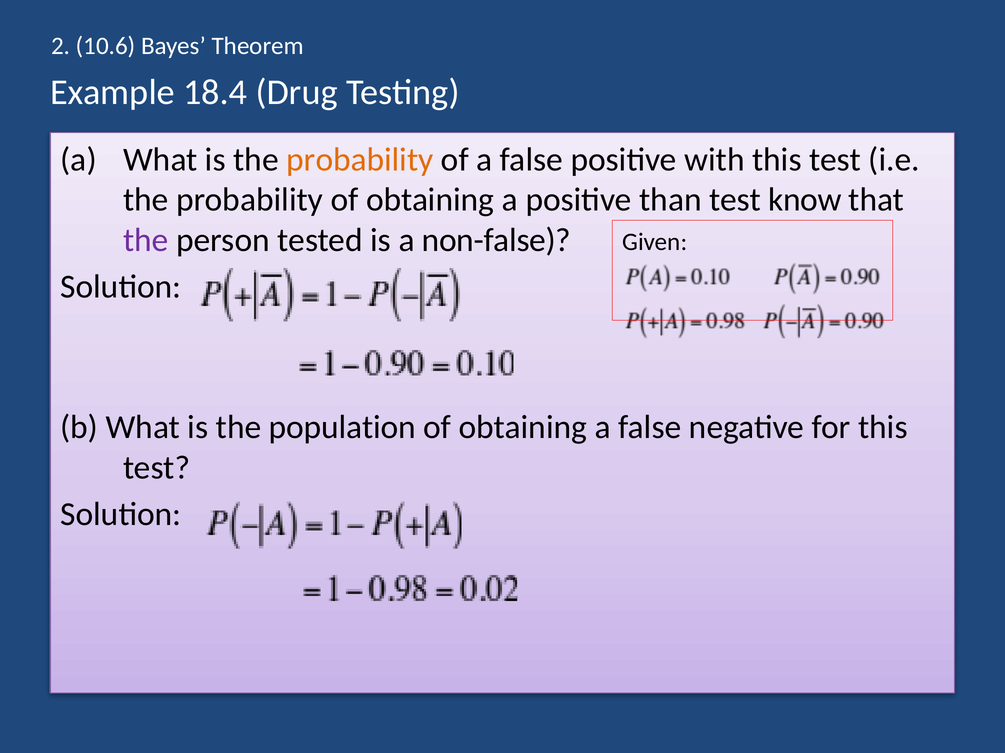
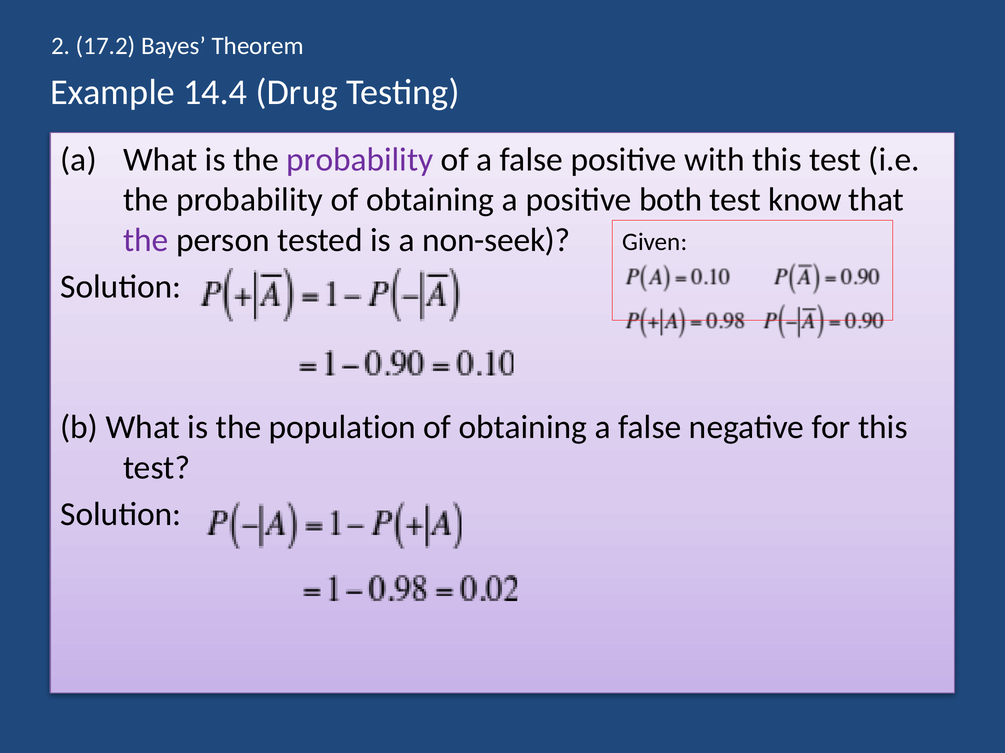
10.6: 10.6 -> 17.2 (106, 46)
18.4: 18.4 -> 14.4 (215, 92)
probability colour: orange -> purple (360, 160)
than: than -> both (671, 200)
non-false: non-false -> non-seek (496, 240)
